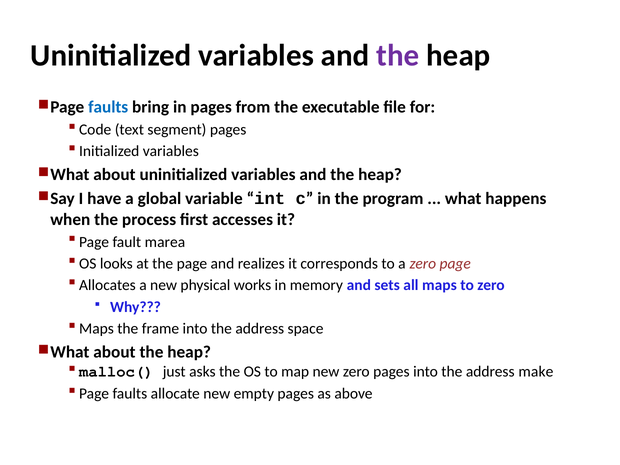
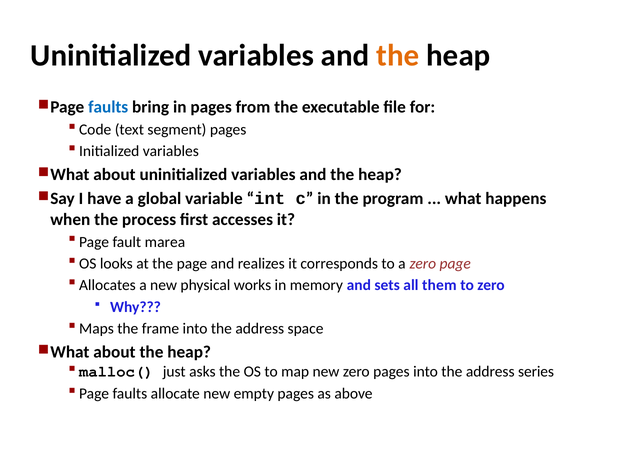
the colour: purple -> orange (398, 56)
all maps: maps -> them (439, 285)
make: make -> series (536, 372)
